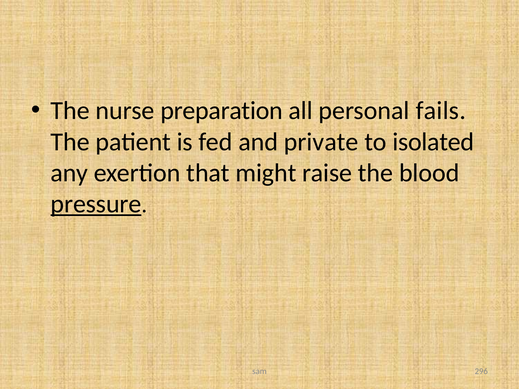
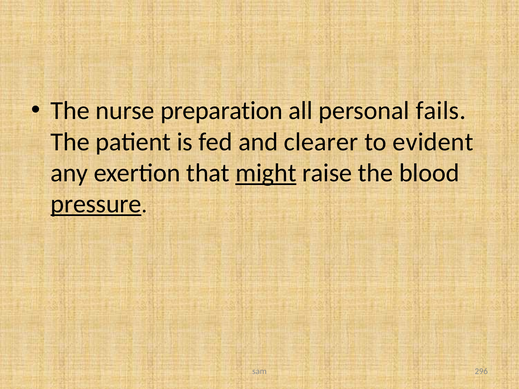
private: private -> clearer (321, 142)
isolated: isolated -> evident (433, 142)
might underline: none -> present (266, 173)
